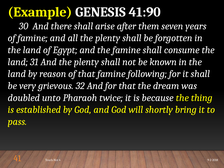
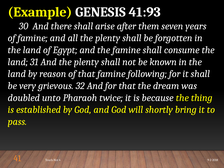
41:90: 41:90 -> 41:93 (145, 12)
